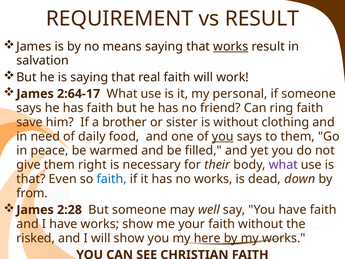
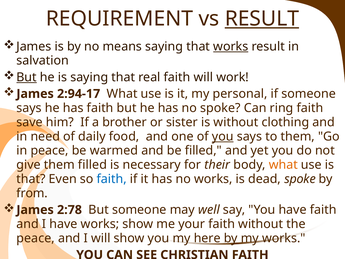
RESULT underline: none -> present (262, 19)
But underline: none -> present (27, 77)
2:64-17: 2:64-17 -> 2:94-17 (79, 94)
no friend: friend -> spoke (220, 108)
them right: right -> filled (92, 165)
what colour: purple -> orange (283, 165)
dead down: down -> spoke (300, 179)
2:28: 2:28 -> 2:78 (69, 210)
risked: risked -> peace (36, 238)
